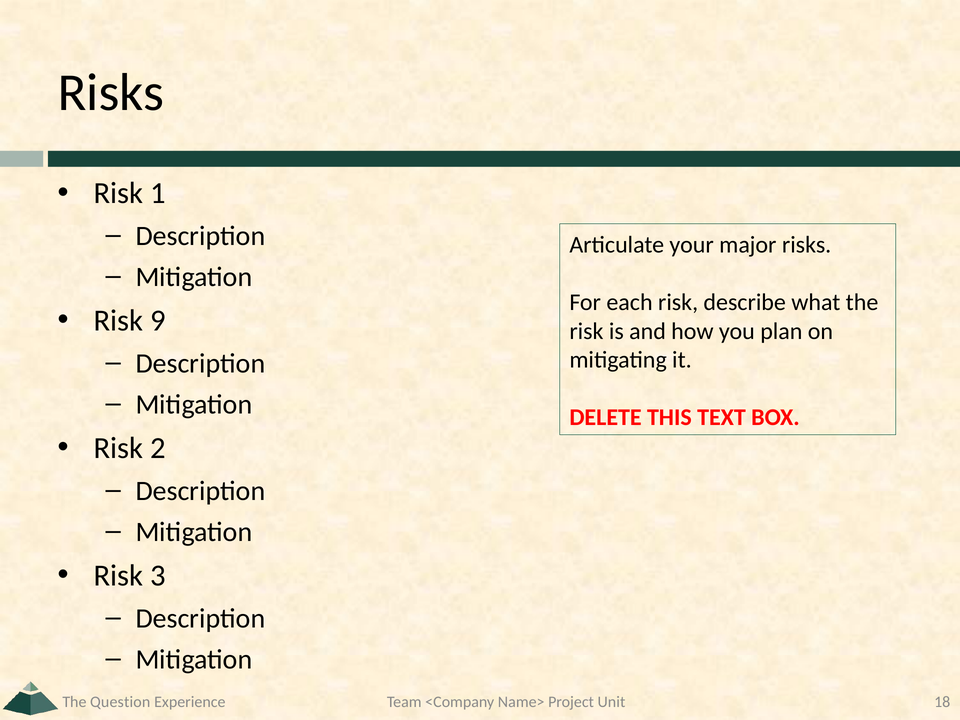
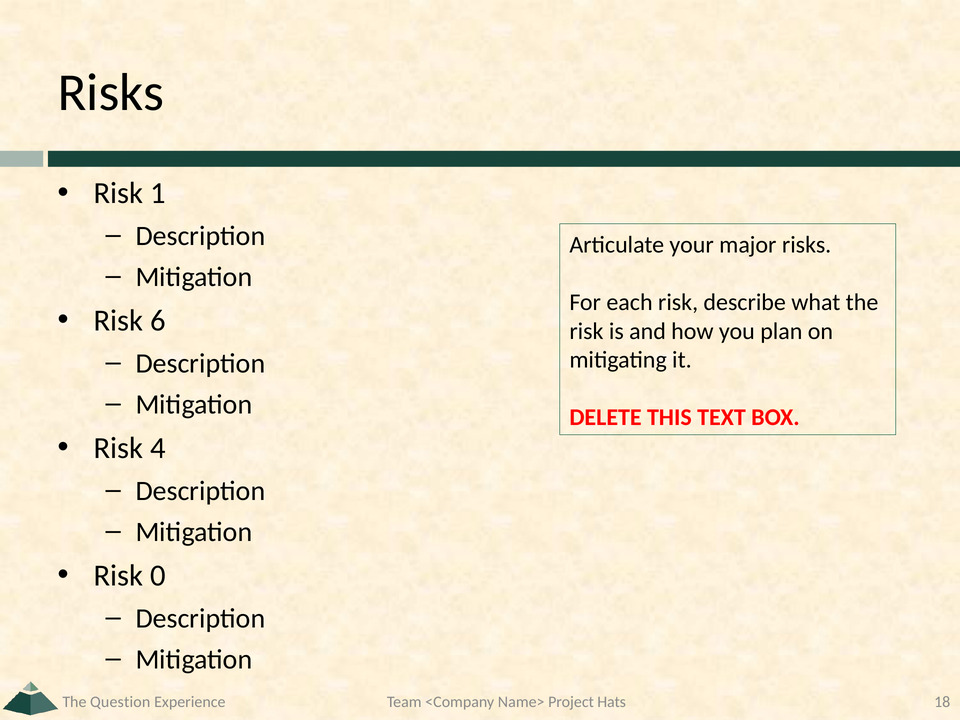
9: 9 -> 6 (158, 321)
2: 2 -> 4 (158, 448)
3: 3 -> 0 (158, 576)
Unit: Unit -> Hats (612, 702)
